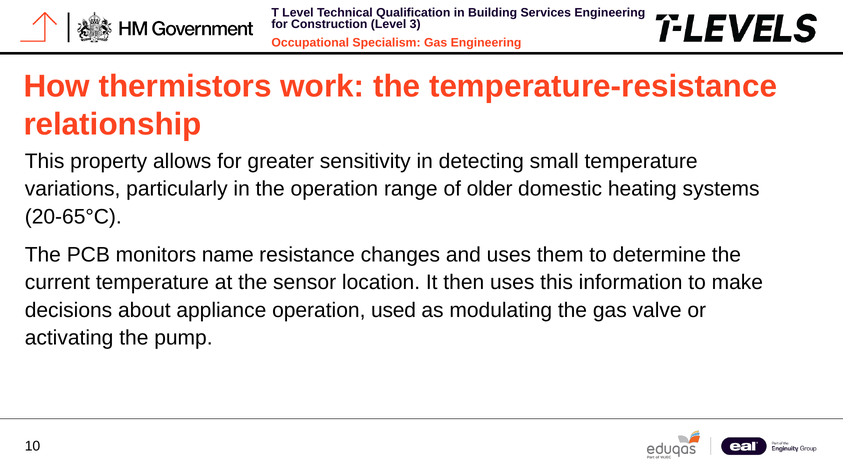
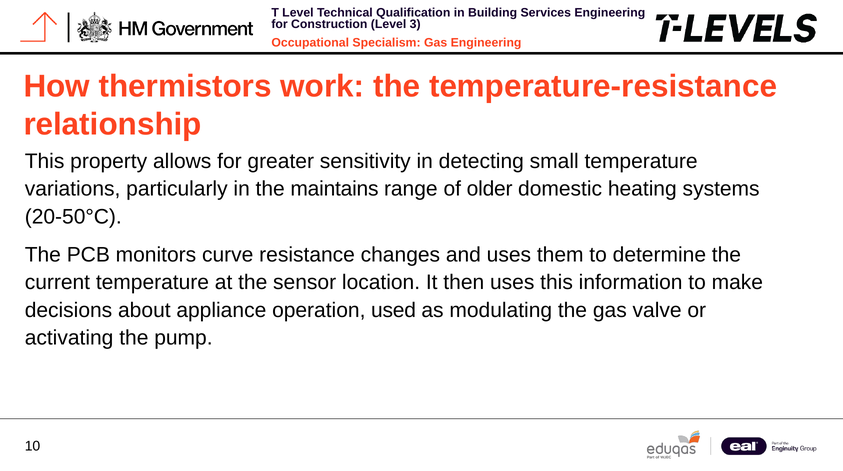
the operation: operation -> maintains (335, 189)
20-65°C: 20-65°C -> 20-50°C (73, 217)
name: name -> curve (228, 255)
